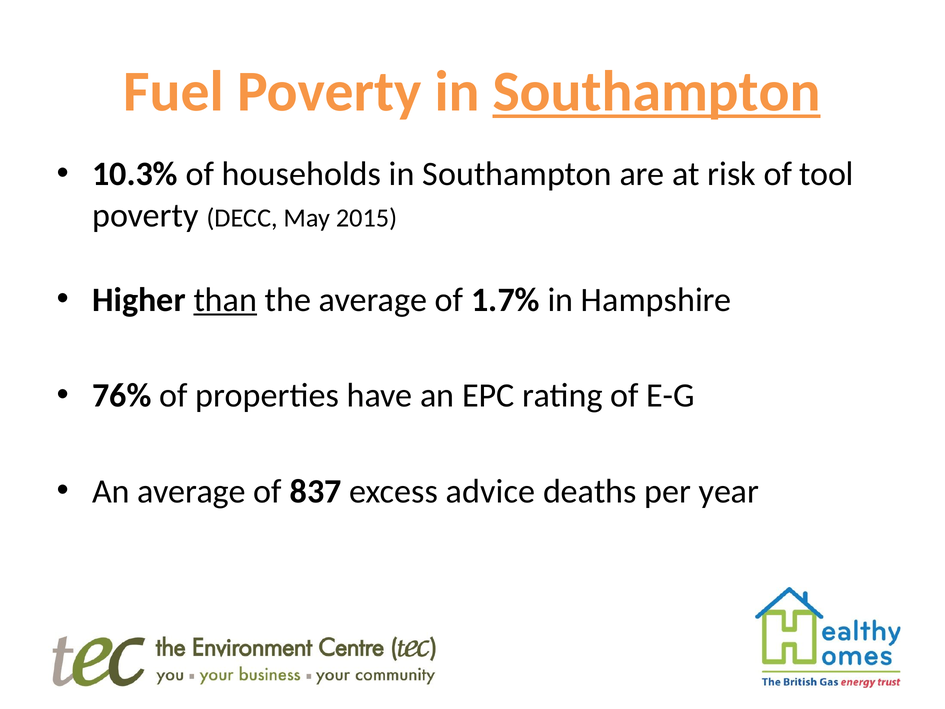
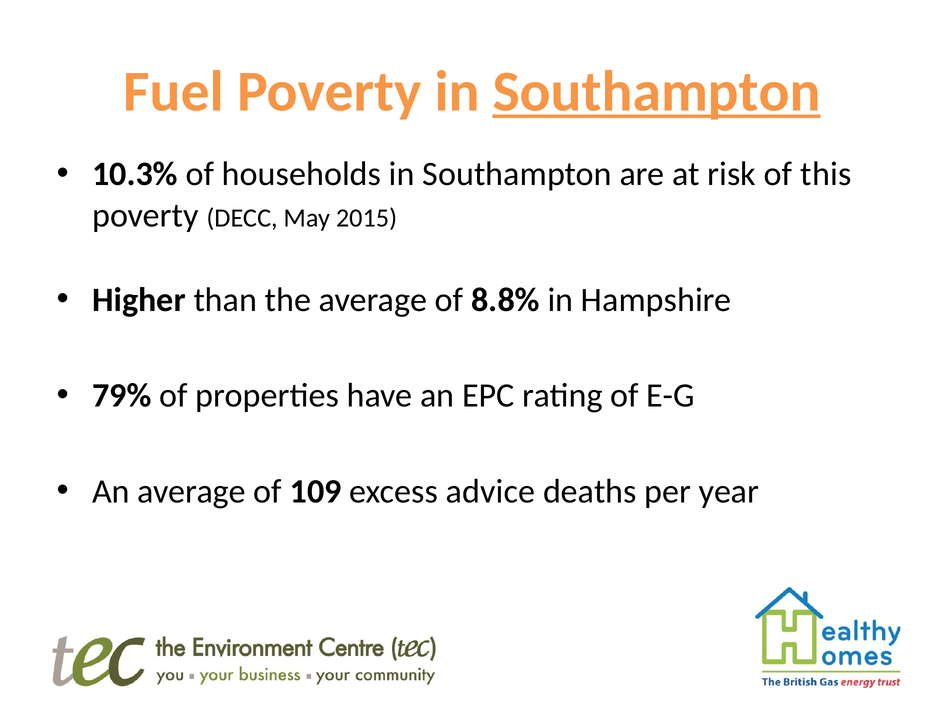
tool: tool -> this (826, 174)
than underline: present -> none (225, 300)
1.7%: 1.7% -> 8.8% (505, 300)
76%: 76% -> 79% (122, 396)
837: 837 -> 109 (316, 491)
